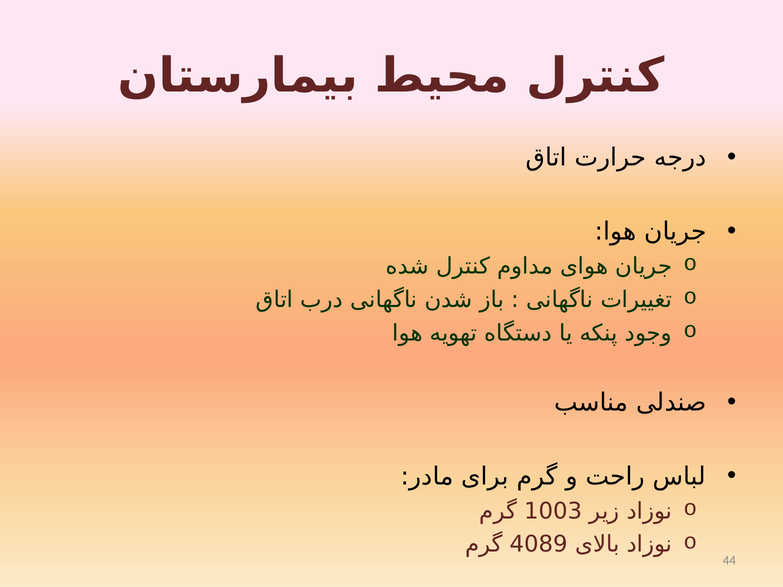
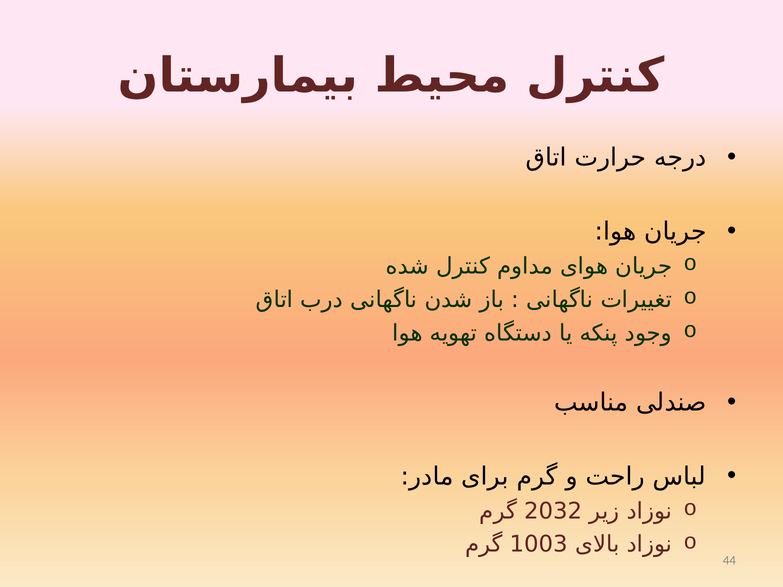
1003: 1003 -> 2032 (553, 511)
4089: 4089 -> 1003 (539, 545)
